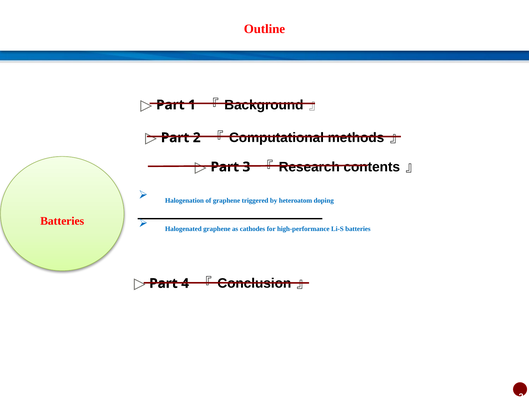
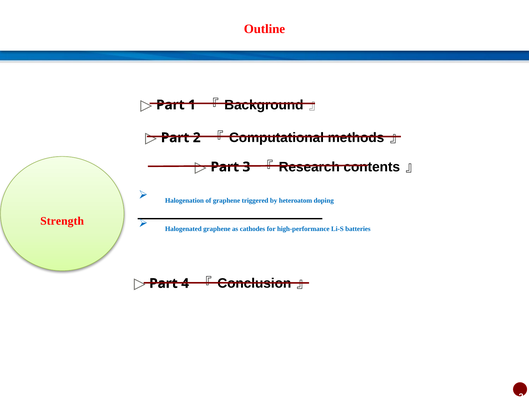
Batteries: Batteries -> Strength (62, 221)
